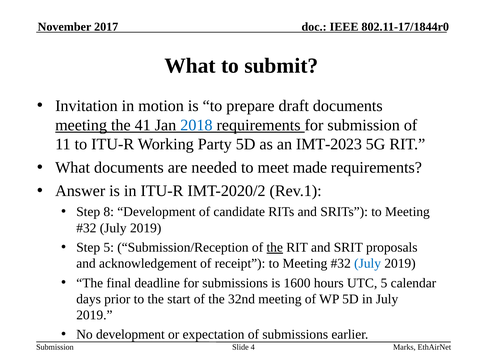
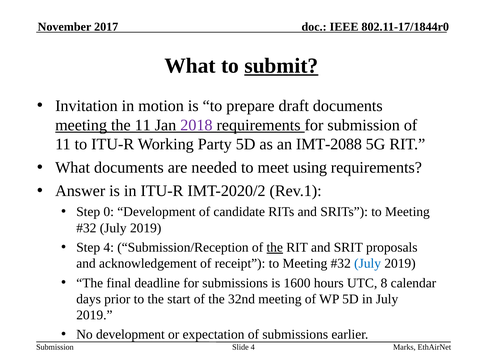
submit underline: none -> present (281, 66)
the 41: 41 -> 11 (143, 125)
2018 colour: blue -> purple (196, 125)
IMT-2023: IMT-2023 -> IMT-2088 (329, 144)
made: made -> using (310, 168)
8: 8 -> 0 (109, 212)
Step 5: 5 -> 4 (109, 248)
UTC 5: 5 -> 8 (384, 283)
